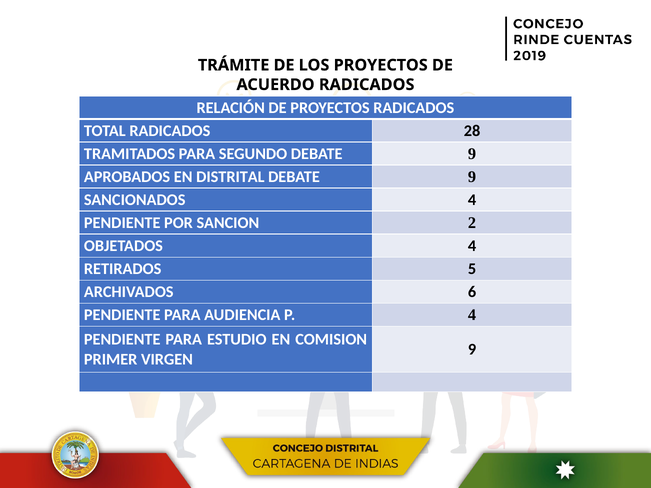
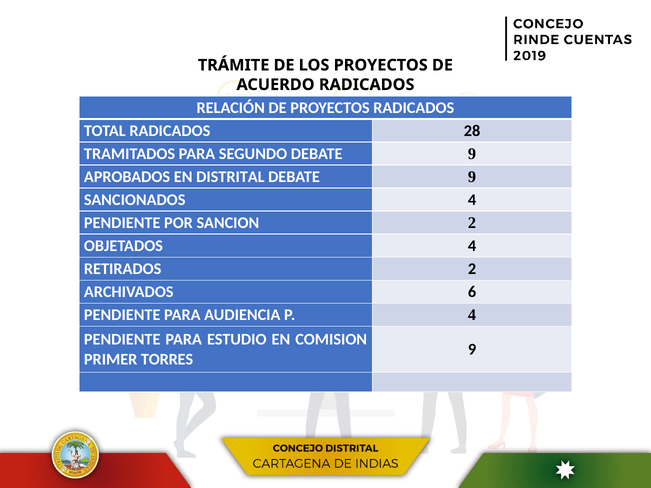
RETIRADOS 5: 5 -> 2 (472, 269)
VIRGEN: VIRGEN -> TORRES (167, 360)
